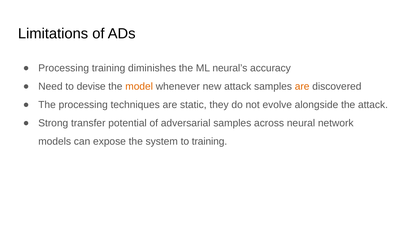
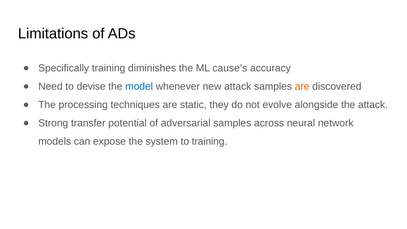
Processing: Processing -> Specifically (64, 68)
neural’s: neural’s -> cause’s (230, 68)
model colour: orange -> blue (139, 87)
